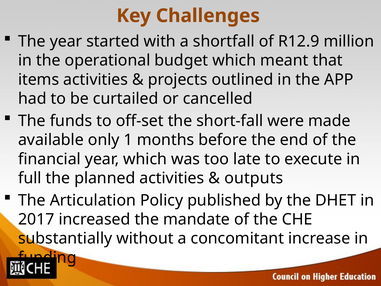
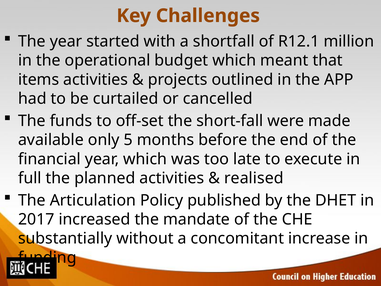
R12.9: R12.9 -> R12.1 (299, 41)
1: 1 -> 5 (128, 140)
outputs: outputs -> realised (254, 178)
